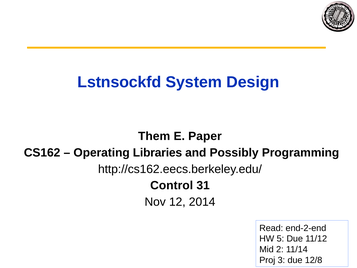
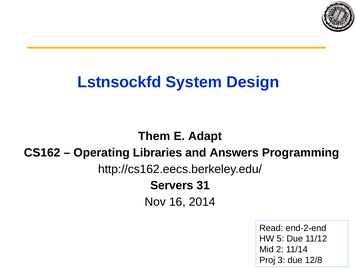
Paper: Paper -> Adapt (205, 136)
Possibly: Possibly -> Answers (234, 153)
Control: Control -> Servers (172, 185)
12: 12 -> 16 (177, 202)
